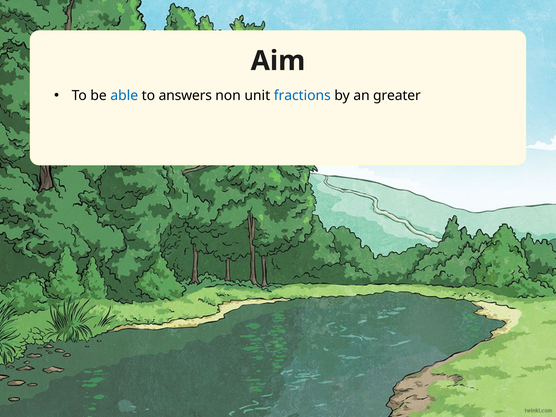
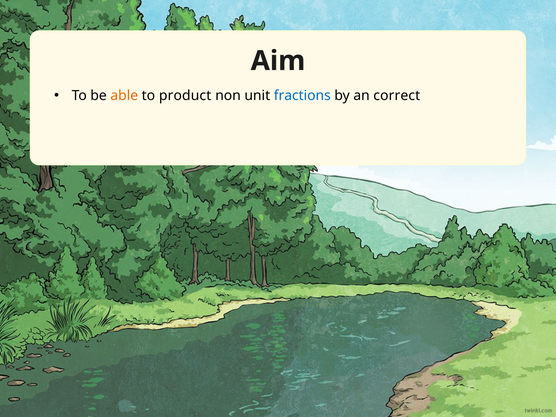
able colour: blue -> orange (124, 95)
answers: answers -> product (185, 95)
greater: greater -> correct (397, 95)
